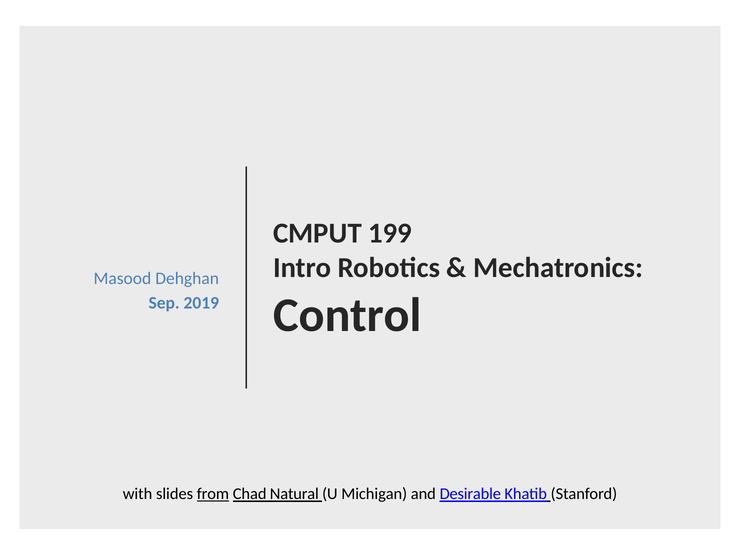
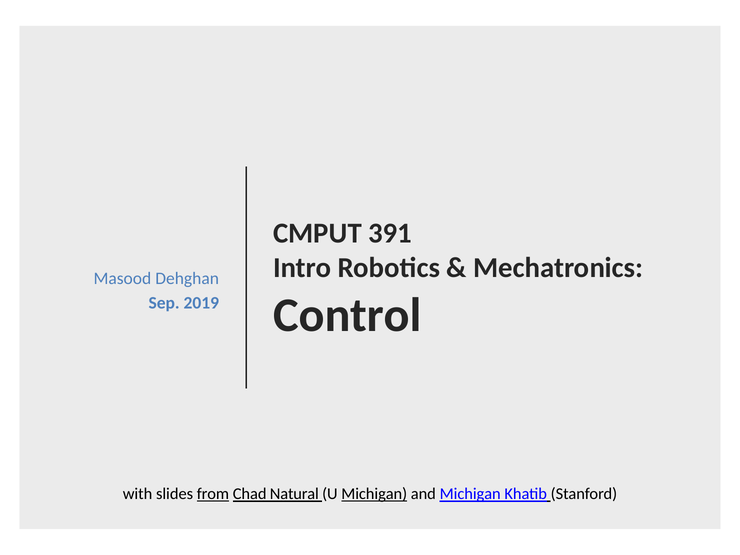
199: 199 -> 391 (390, 233)
Michigan underline: none -> present (374, 494)
and Desirable: Desirable -> Michigan (470, 494)
